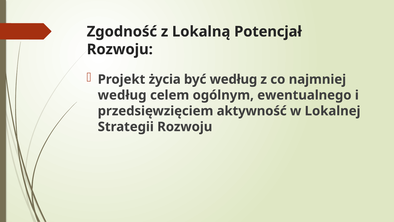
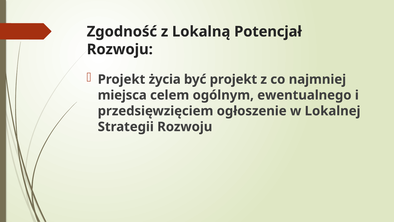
być według: według -> projekt (233, 79)
według: według -> miejsca (122, 95)
aktywność: aktywność -> ogłoszenie (252, 111)
